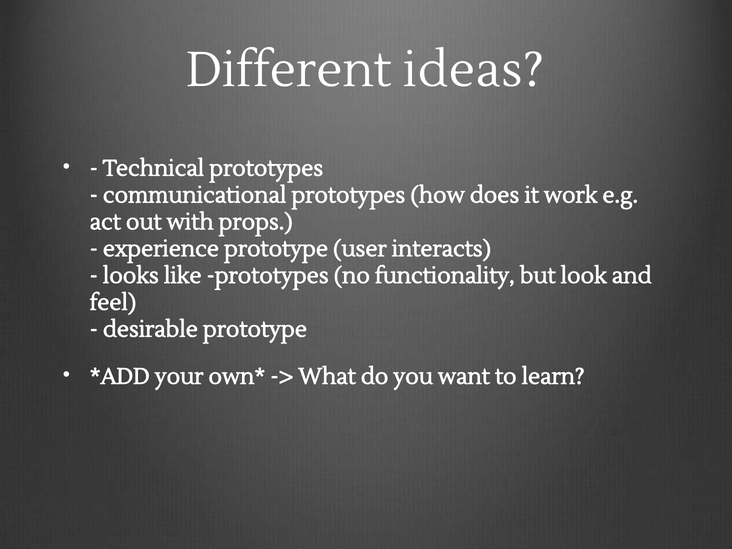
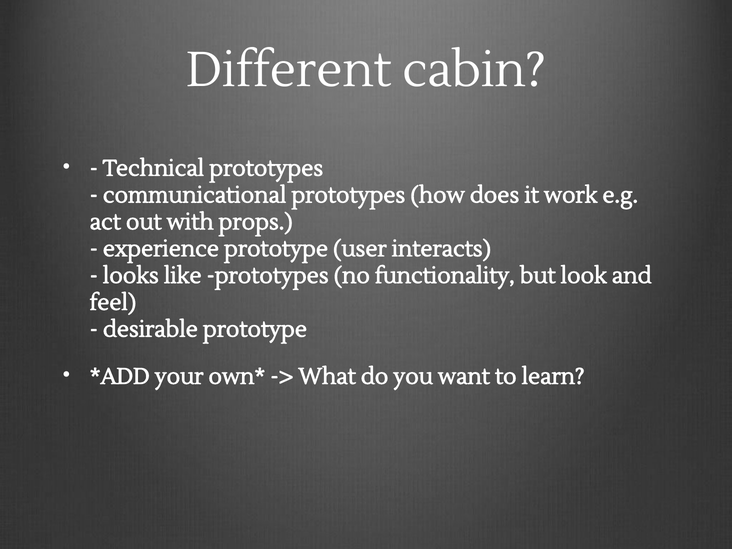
ideas: ideas -> cabin (474, 70)
